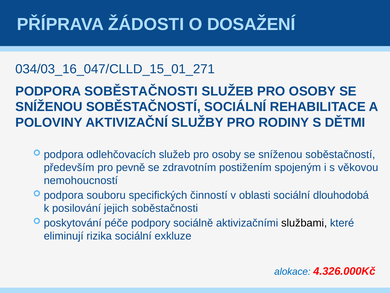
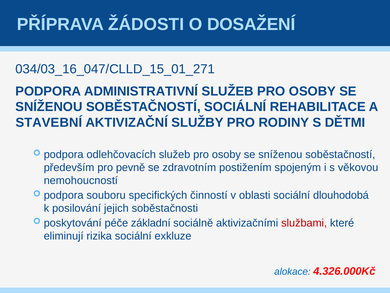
PODPORA SOBĚSTAČNOSTI: SOBĚSTAČNOSTI -> ADMINISTRATIVNÍ (141, 91)
POLOVINY: POLOVINY -> STAVEBNÍ (49, 122)
podpory: podpory -> základní (151, 223)
službami colour: black -> red (304, 223)
